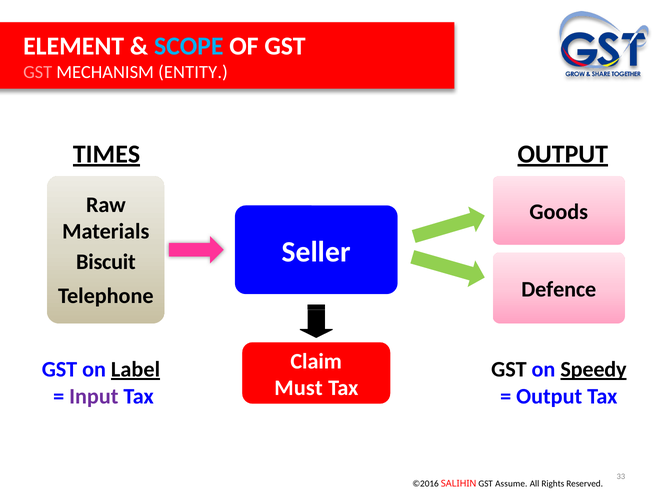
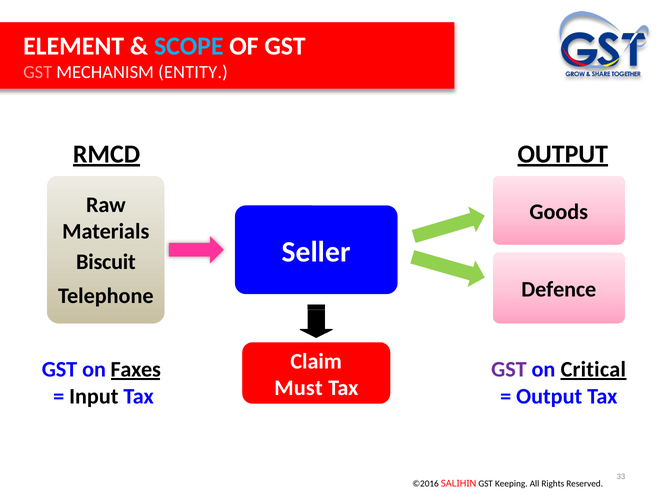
TIMES: TIMES -> RMCD (106, 154)
Label: Label -> Faxes (136, 369)
GST colour: black -> purple (509, 369)
Speedy: Speedy -> Critical (593, 369)
Input colour: purple -> black (94, 396)
Assume: Assume -> Keeping (511, 483)
